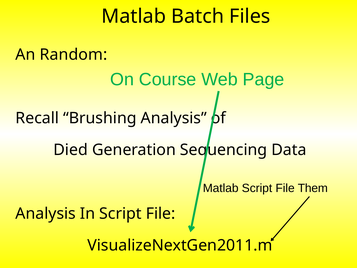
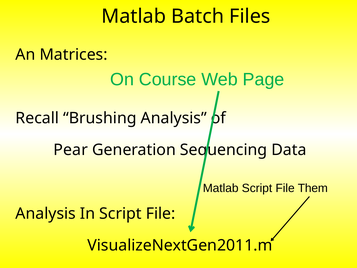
Random: Random -> Matrices (74, 55)
Died: Died -> Pear (71, 150)
